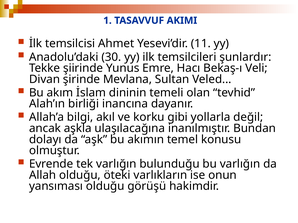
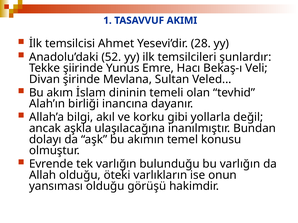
11: 11 -> 28 (201, 44)
30: 30 -> 52 (111, 57)
